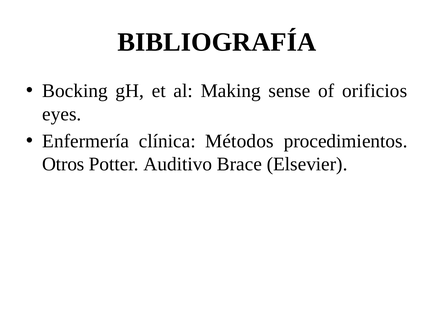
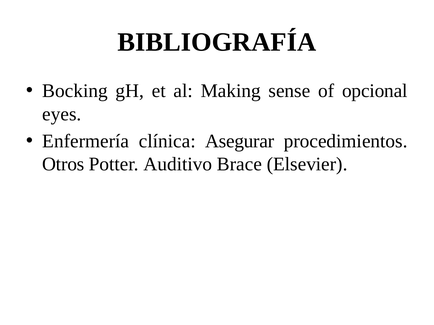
orificios: orificios -> opcional (375, 91)
Métodos: Métodos -> Asegurar (240, 141)
